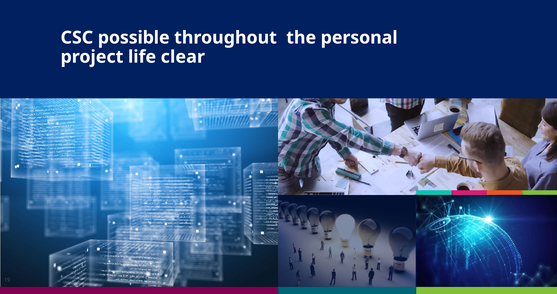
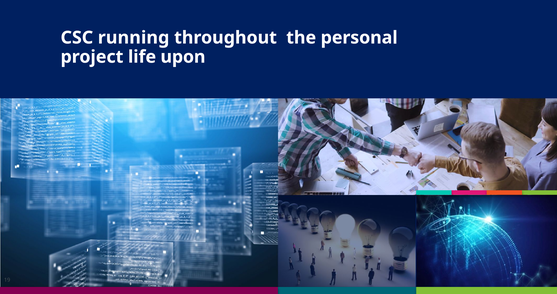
possible: possible -> running (134, 38)
clear: clear -> upon (183, 57)
